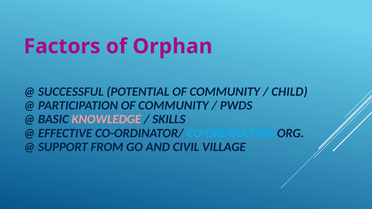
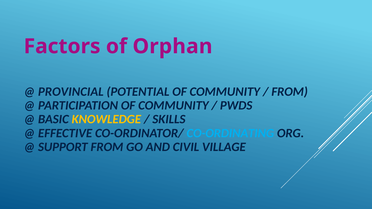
SUCCESSFUL: SUCCESSFUL -> PROVINCIAL (71, 92)
CHILD: CHILD -> FROM (290, 92)
KNOWLEDGE colour: pink -> yellow (106, 119)
